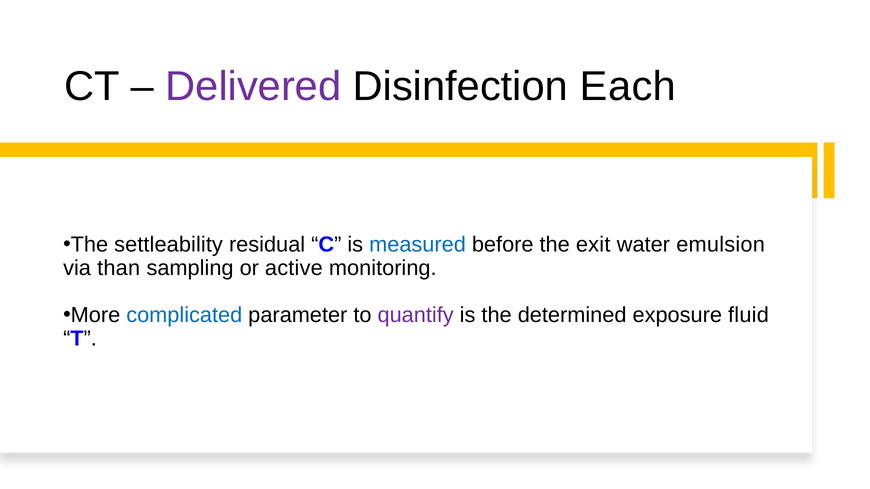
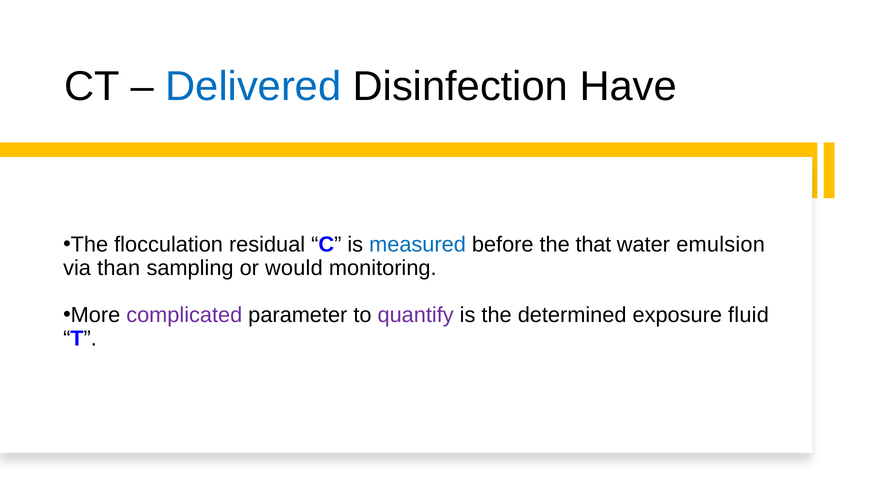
Delivered colour: purple -> blue (253, 86)
Each: Each -> Have (628, 86)
settleability: settleability -> flocculation (169, 245)
exit: exit -> that (593, 245)
active: active -> would (294, 268)
complicated colour: blue -> purple (184, 315)
